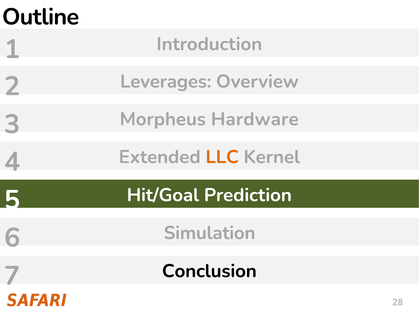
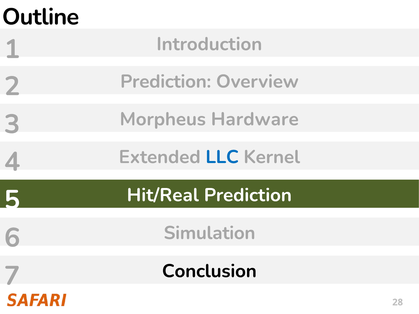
Leverages: Leverages -> Prediction (166, 81)
LLC colour: orange -> blue (222, 157)
Hit/Goal: Hit/Goal -> Hit/Real (163, 195)
